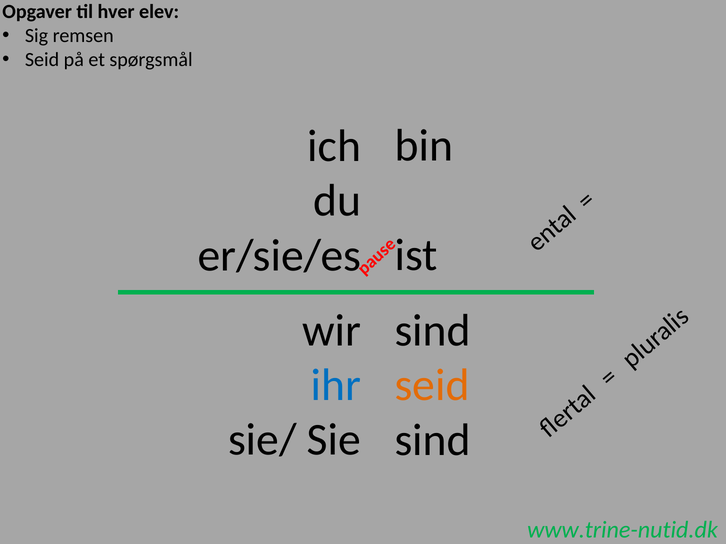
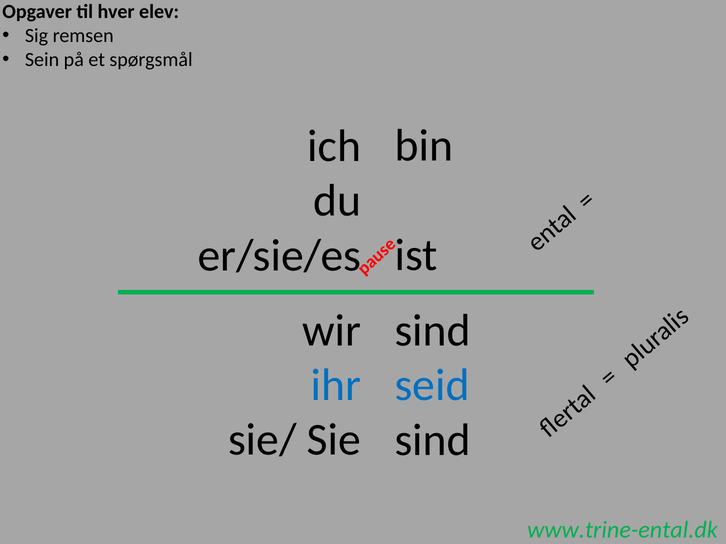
Seid: Seid -> Sein (42, 60)
seid colour: orange -> blue (432, 386)
www.trine-nutid.dk: www.trine-nutid.dk -> www.trine-ental.dk (623, 530)
